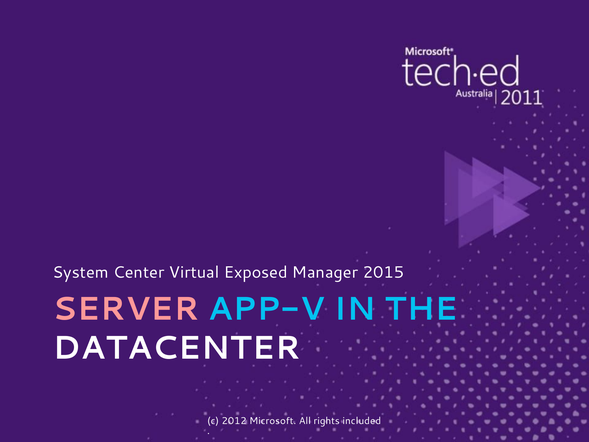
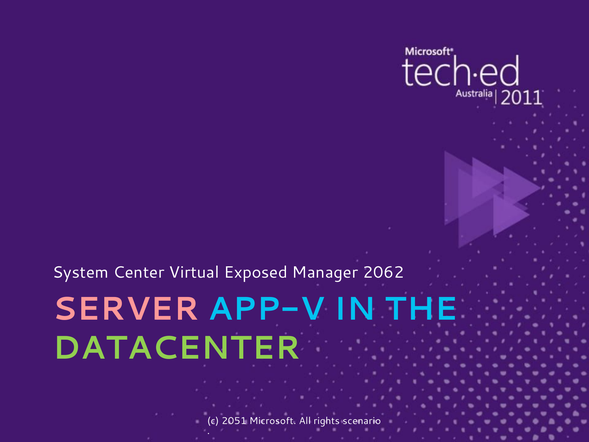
2015: 2015 -> 2062 (383, 272)
DATACENTER colour: white -> light green (176, 348)
2012: 2012 -> 2051 (234, 421)
included: included -> scenario (362, 421)
